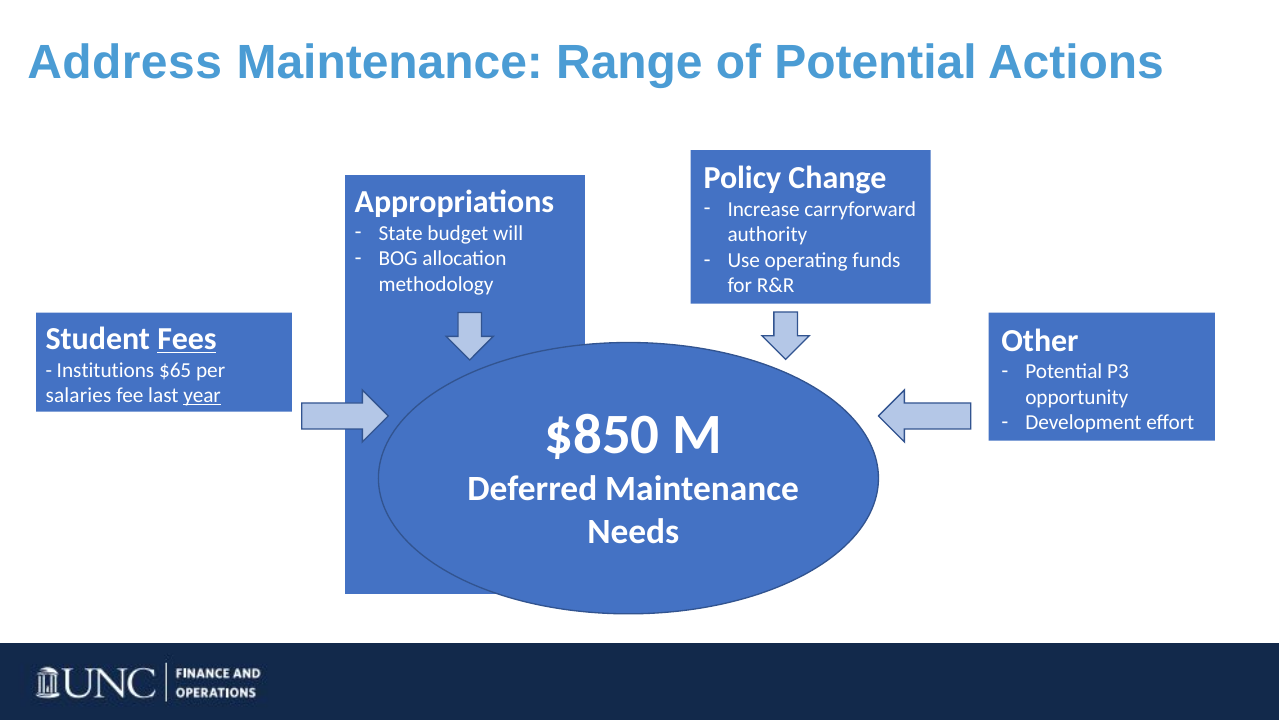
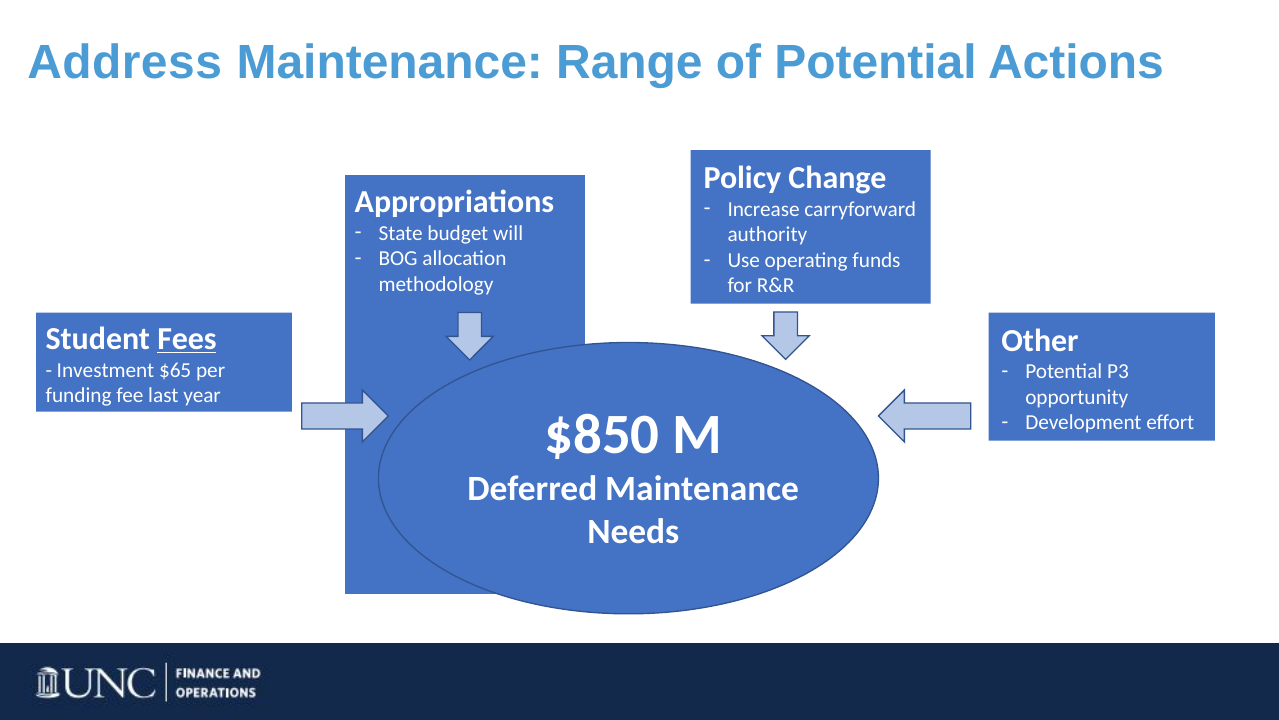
Institutions: Institutions -> Investment (106, 370)
salaries: salaries -> funding (79, 395)
year underline: present -> none (202, 395)
